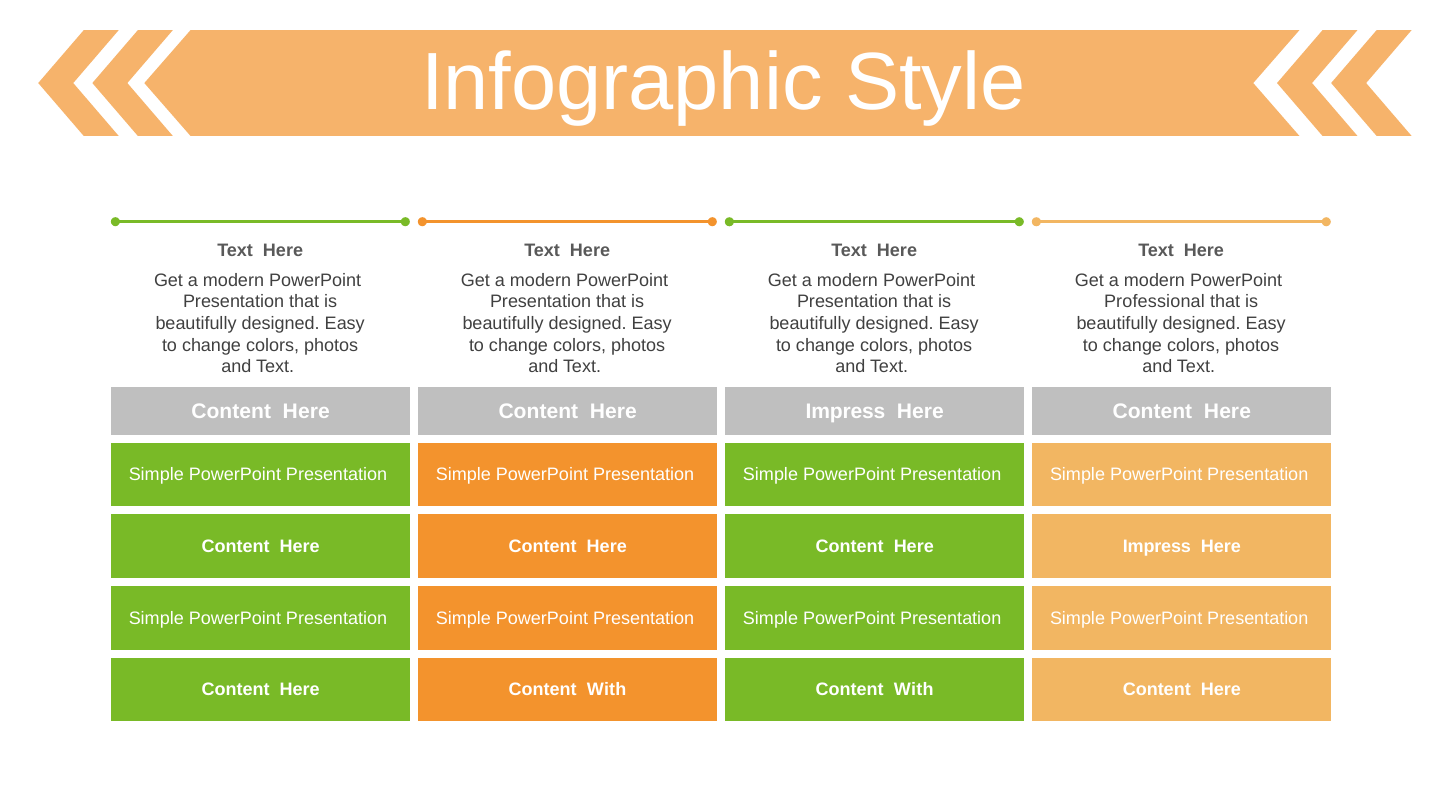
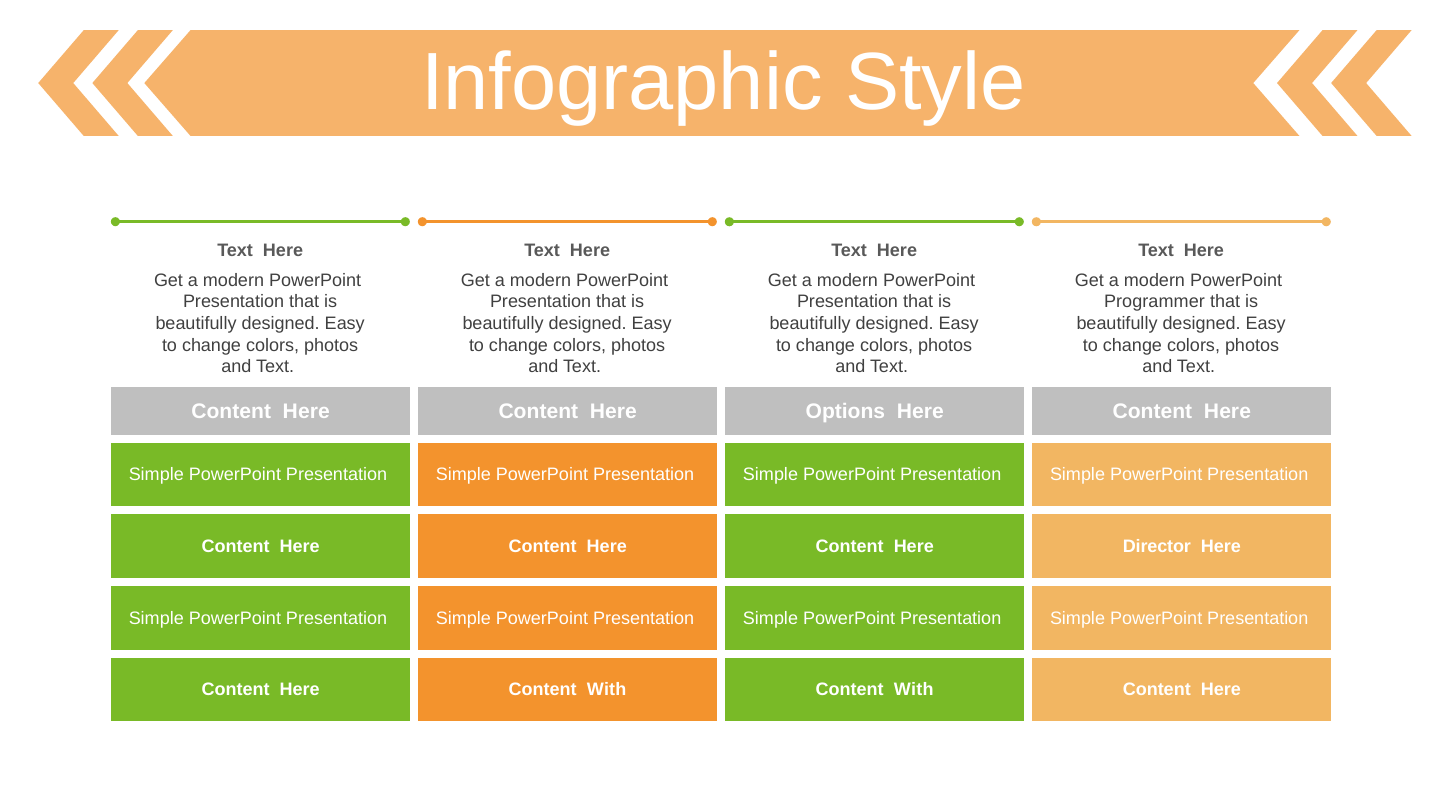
Professional: Professional -> Programmer (1154, 302)
Impress: Impress -> Options (845, 411)
Impress: Impress -> Director (1157, 547)
